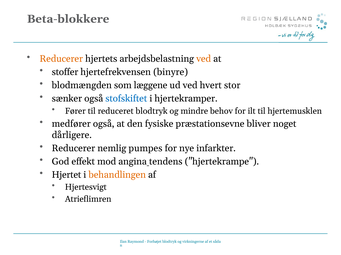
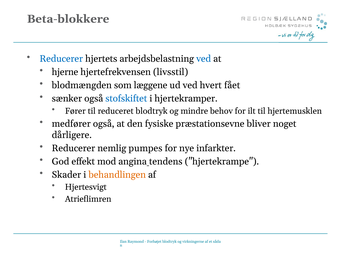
Reducerer colour: orange -> blue (61, 59)
ved colour: orange -> blue (204, 59)
stoffer: stoffer -> hjerne (65, 72)
binyre: binyre -> livsstil (171, 72)
stor: stor -> fået (232, 86)
Hjertet: Hjertet -> Skader (66, 175)
